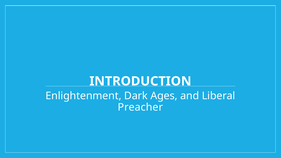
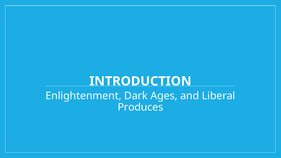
Preacher: Preacher -> Produces (140, 107)
